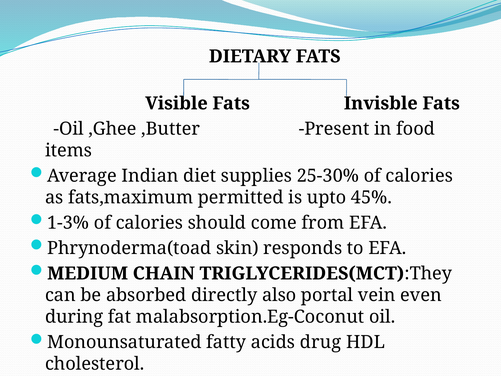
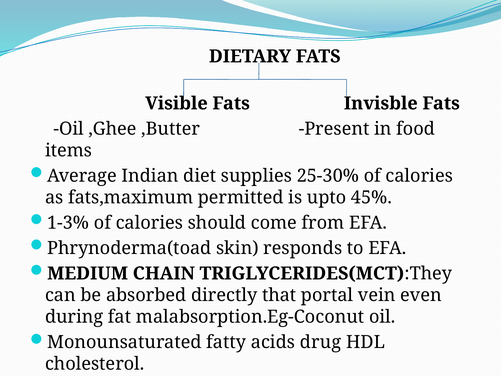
also: also -> that (279, 295)
